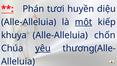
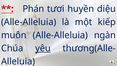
một underline: present -> none (84, 22)
khuya: khuya -> muôn (14, 35)
chốn: chốn -> ngàn (105, 35)
